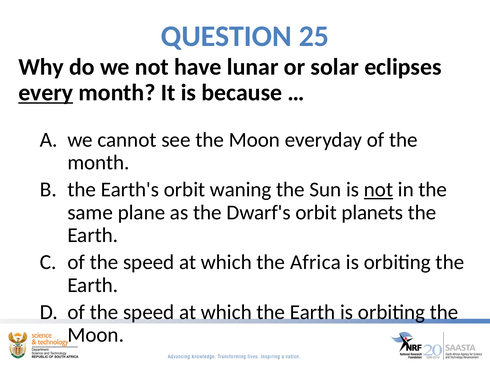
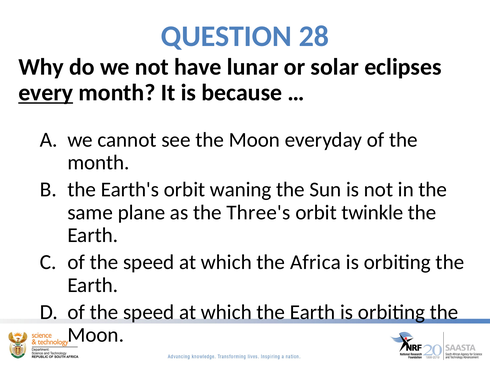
25: 25 -> 28 (314, 36)
not underline: present -> none (379, 190)
Dwarf's: Dwarf's -> Three's (258, 213)
planets: planets -> twinkle (372, 213)
